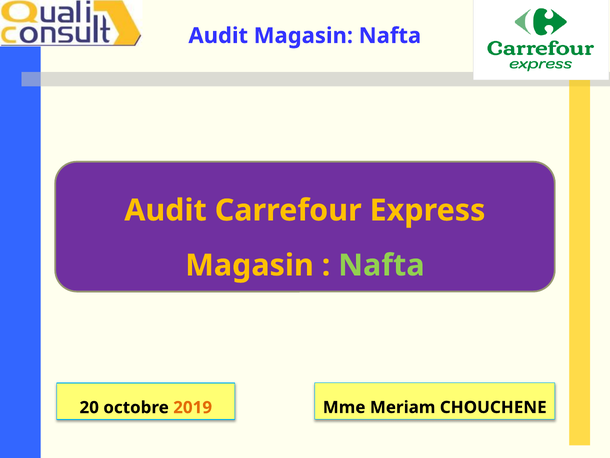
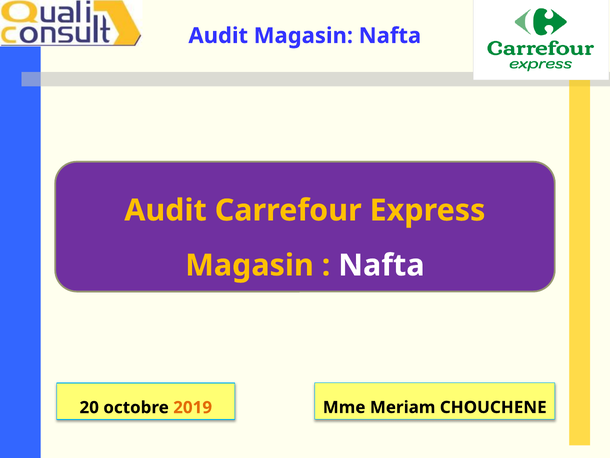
Nafta colour: light green -> white (381, 265)
